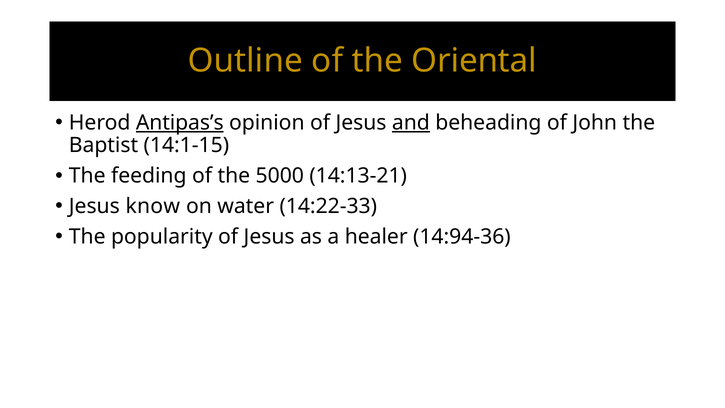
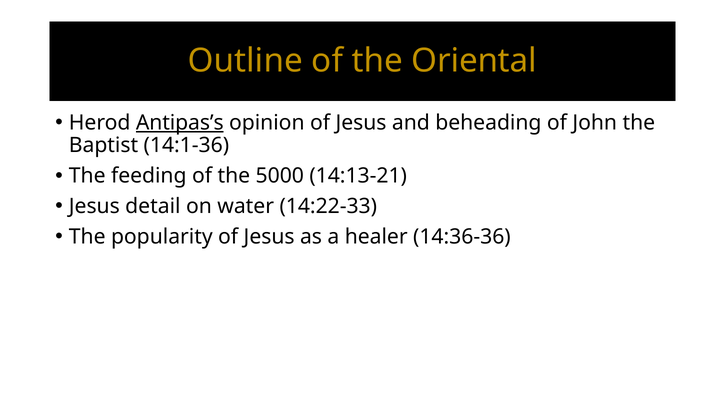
and underline: present -> none (411, 123)
14:1-15: 14:1-15 -> 14:1-36 (186, 145)
know: know -> detail (153, 206)
14:94-36: 14:94-36 -> 14:36-36 (462, 237)
